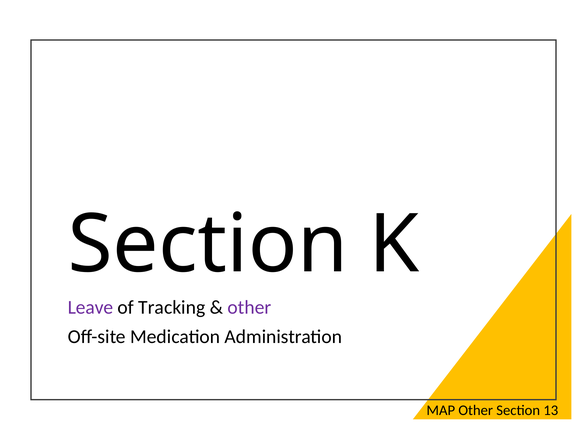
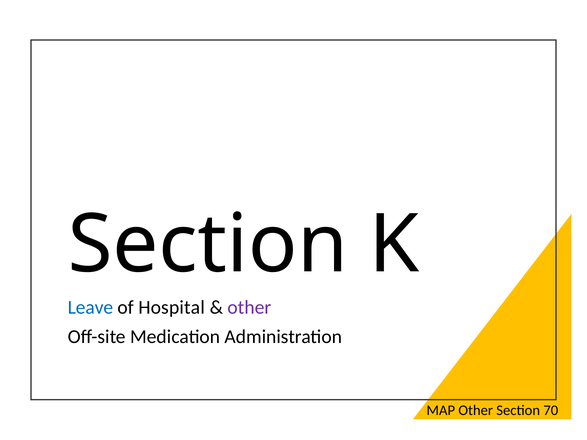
Leave colour: purple -> blue (90, 308)
Tracking: Tracking -> Hospital (172, 308)
13: 13 -> 70 (551, 411)
